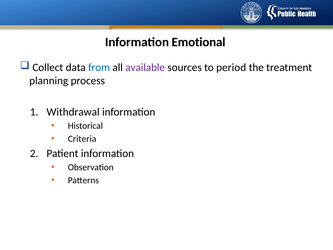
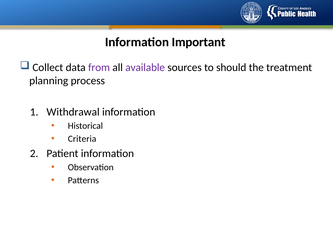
Emotional: Emotional -> Important (199, 42)
from colour: blue -> purple (99, 67)
period: period -> should (231, 67)
